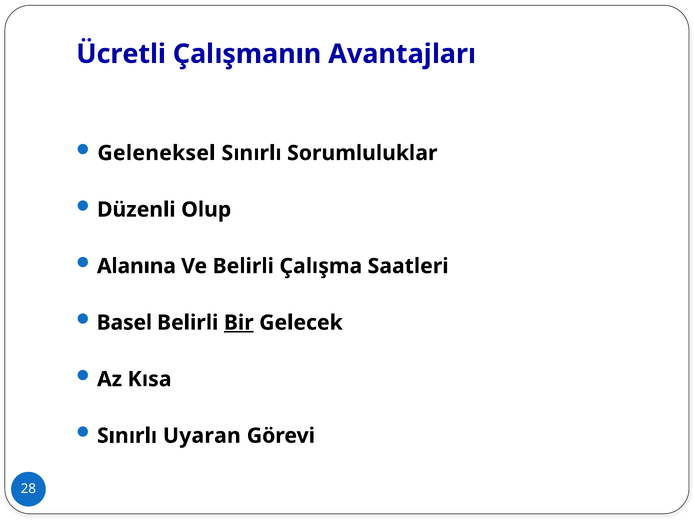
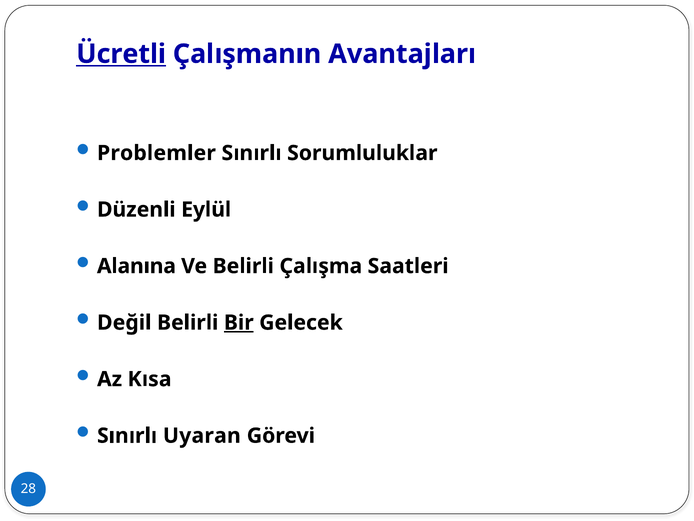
Ücretli underline: none -> present (121, 54)
Geleneksel: Geleneksel -> Problemler (156, 153)
Olup: Olup -> Eylül (206, 209)
Basel: Basel -> Değil (124, 322)
